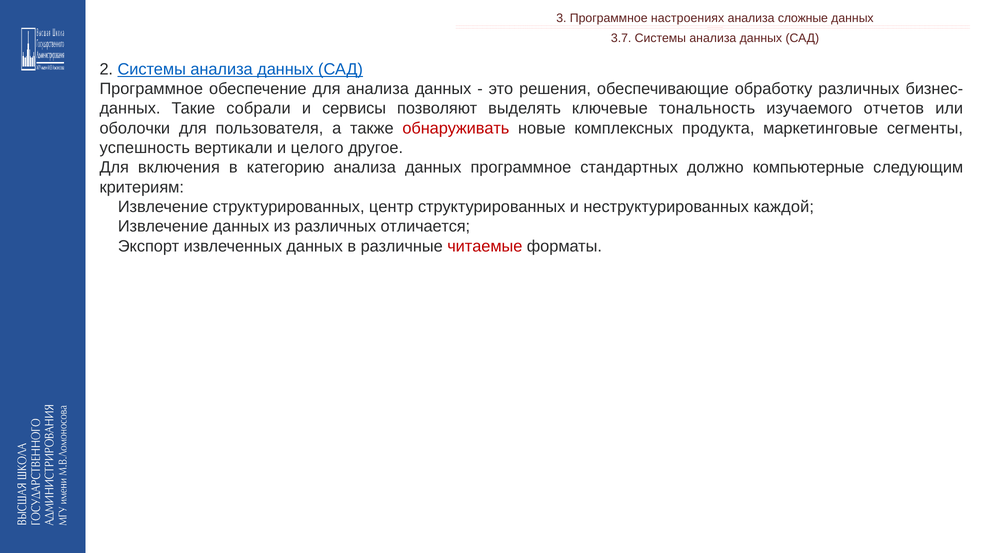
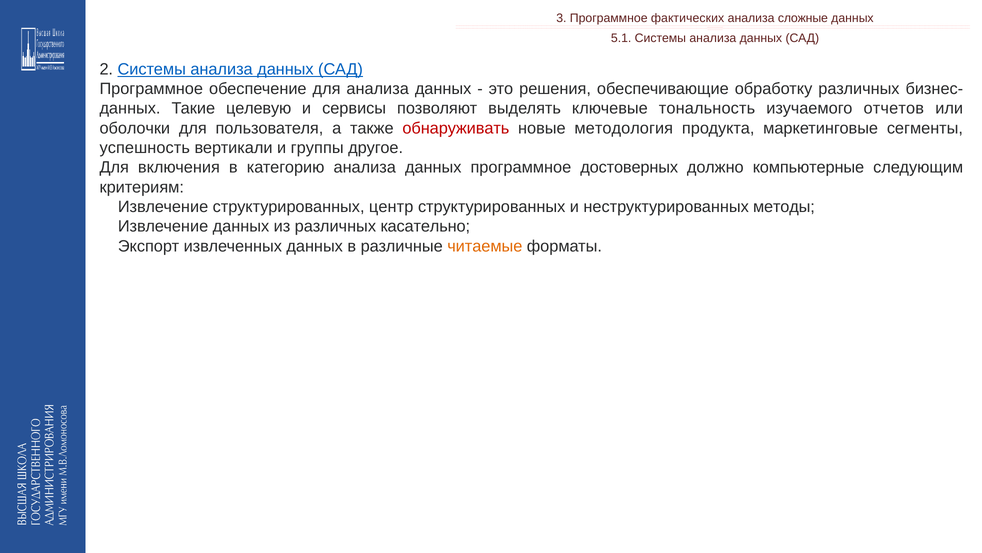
настроениях: настроениях -> фактических (688, 18)
3.7: 3.7 -> 5.1 (621, 38)
собрали: собрали -> целевую (259, 108)
комплексных: комплексных -> методология (624, 128)
целого: целого -> группы (317, 148)
стандартных: стандартных -> достоверных (629, 167)
каждой: каждой -> методы (784, 207)
отличается: отличается -> касательно (425, 226)
читаемые colour: red -> orange (485, 246)
